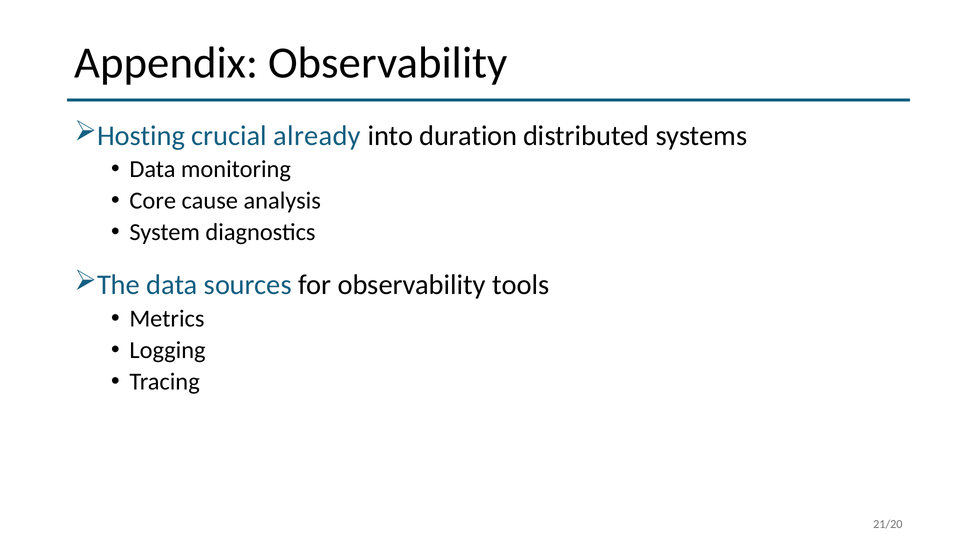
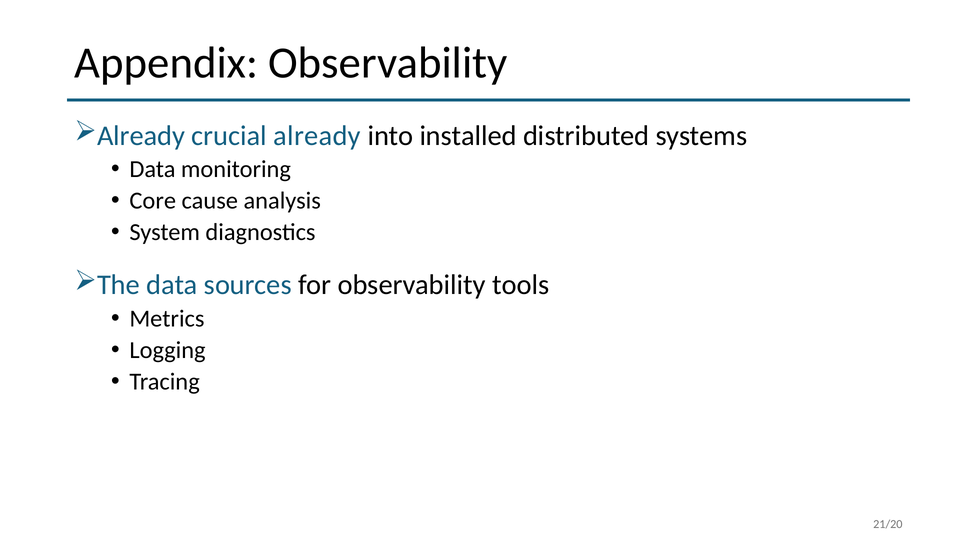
Hosting: Hosting -> Already (141, 136)
duration: duration -> installed (468, 136)
